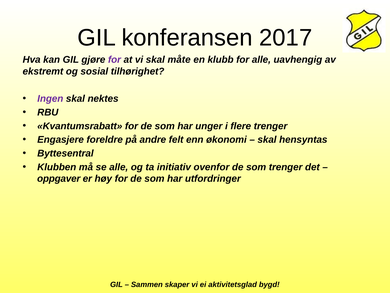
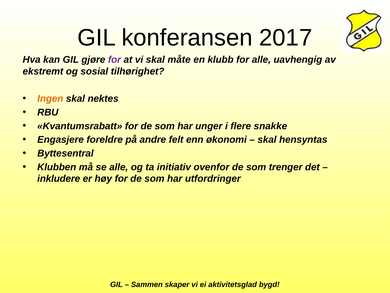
Ingen colour: purple -> orange (50, 99)
flere trenger: trenger -> snakke (271, 126)
oppgaver: oppgaver -> inkludere (59, 178)
